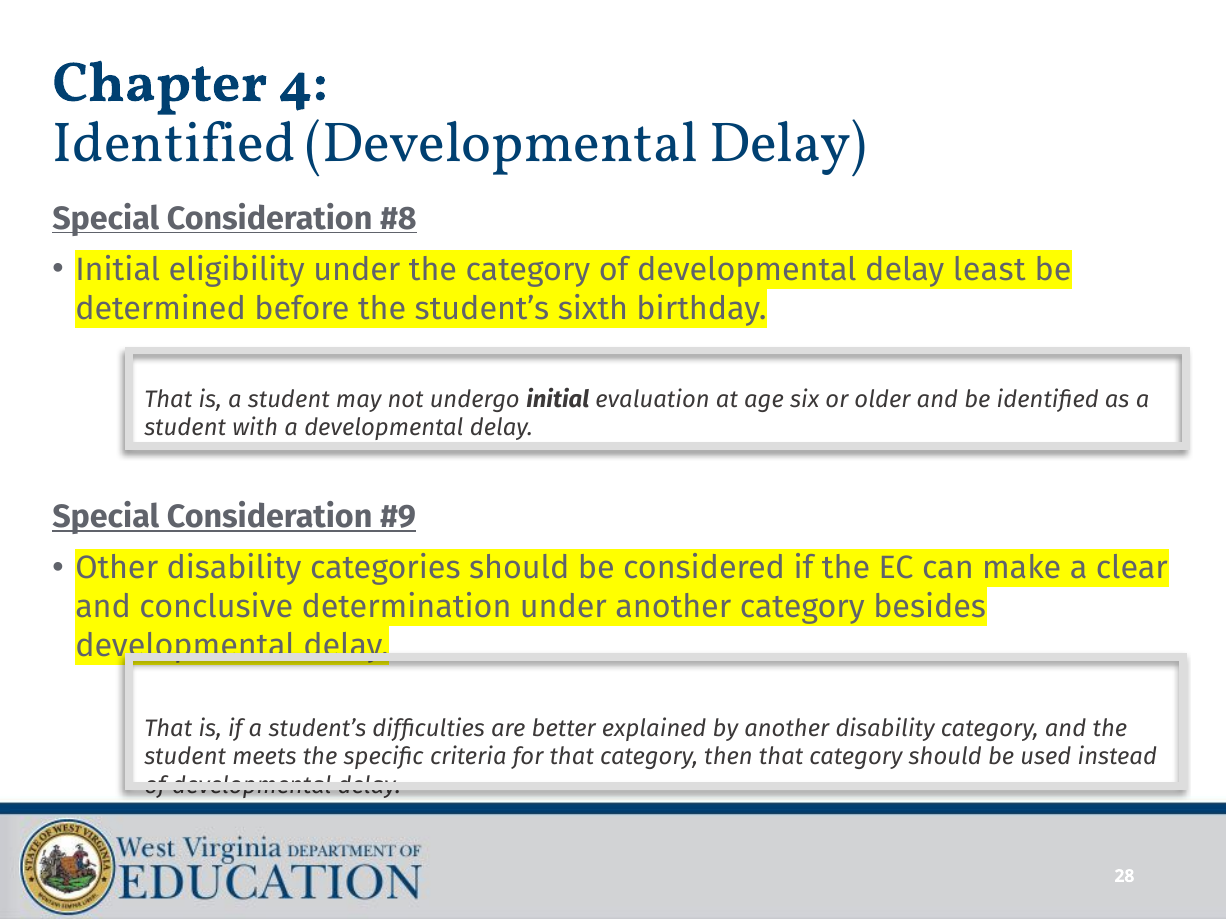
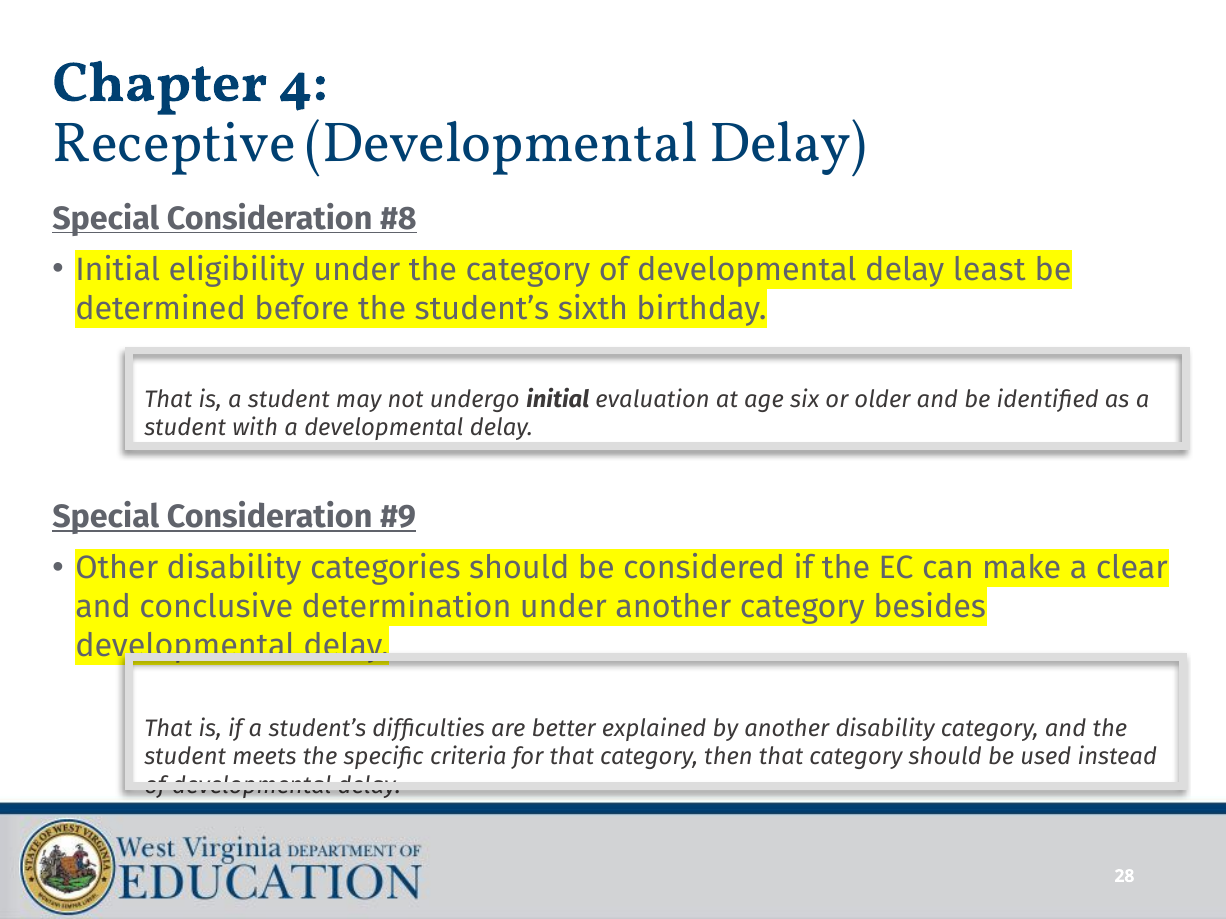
Identified: Identified -> Receptive (174, 143)
